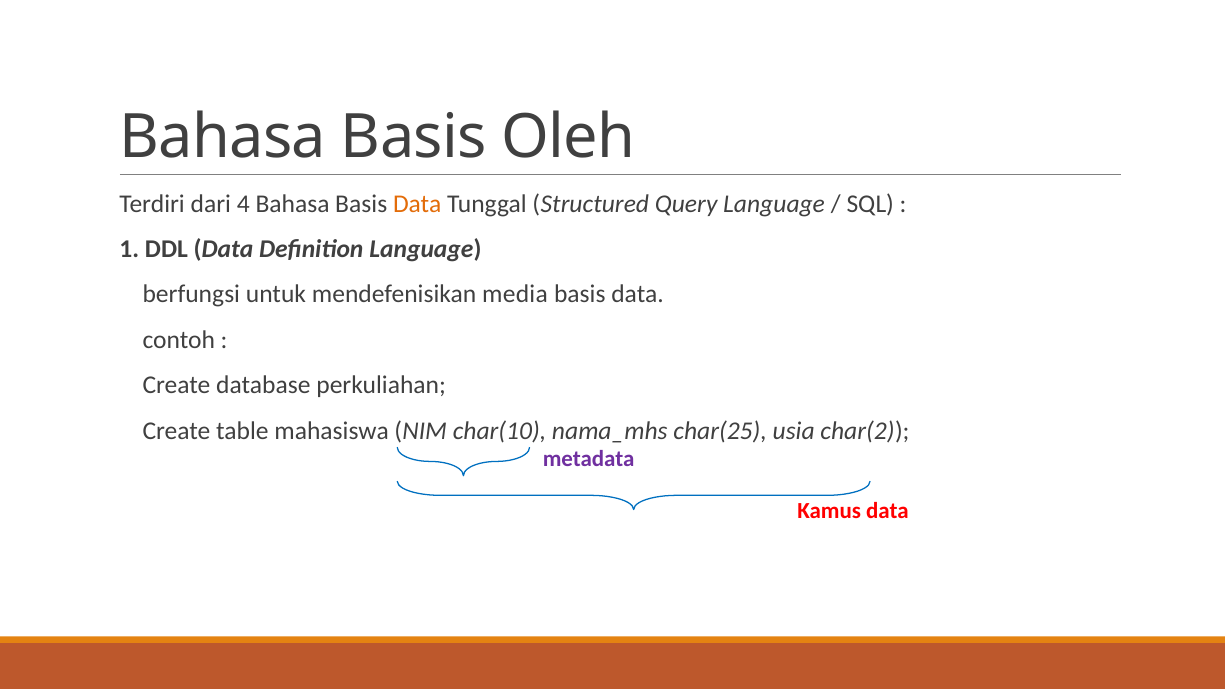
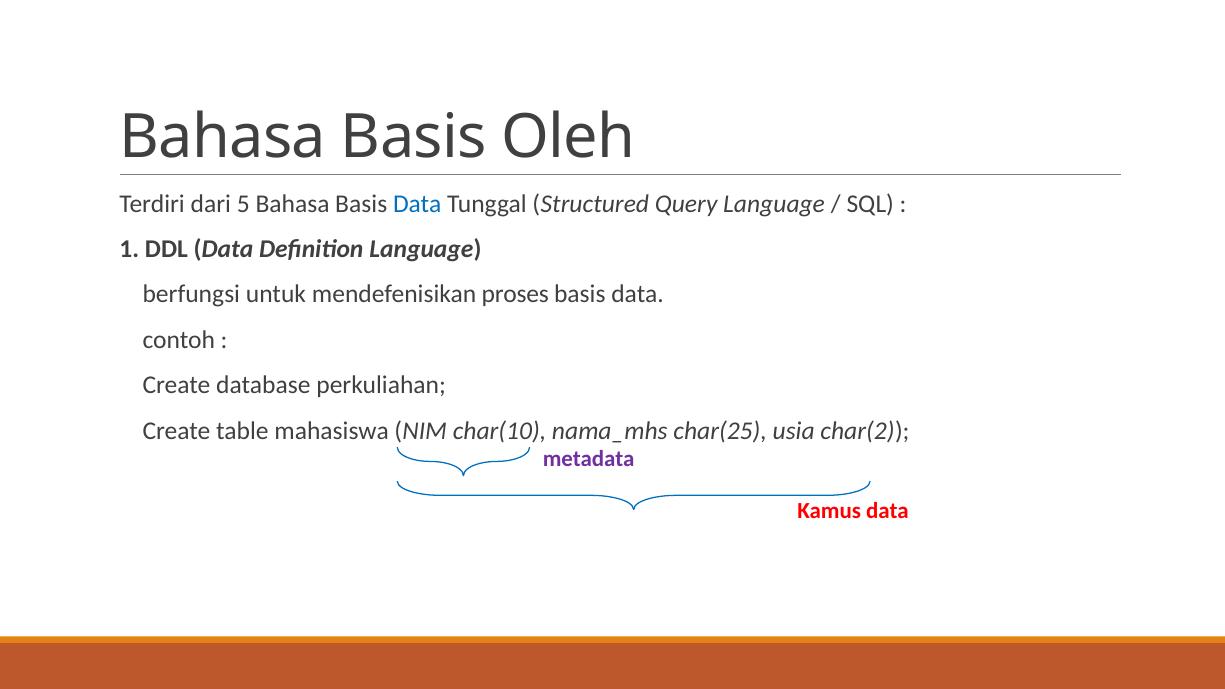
4: 4 -> 5 (243, 204)
Data colour: orange -> blue (417, 204)
media: media -> proses (515, 295)
